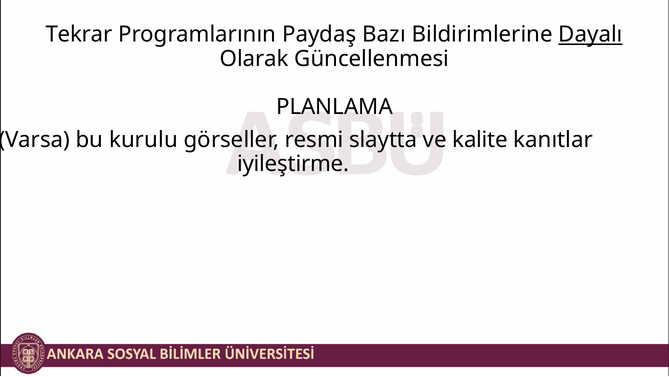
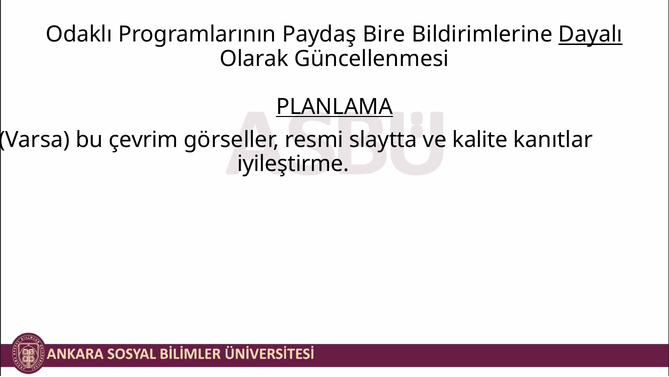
Tekrar: Tekrar -> Odaklı (79, 34)
Bazı: Bazı -> Bire (384, 34)
PLANLAMA underline: none -> present (334, 107)
kurulu: kurulu -> çevrim (144, 139)
